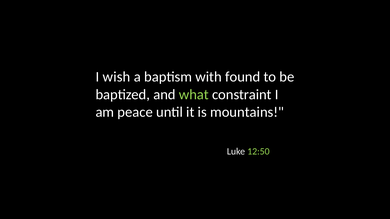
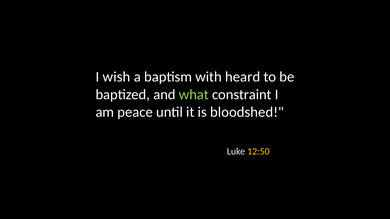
found: found -> heard (243, 77)
mountains: mountains -> bloodshed (247, 112)
12:50 colour: light green -> yellow (258, 152)
